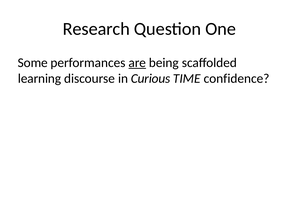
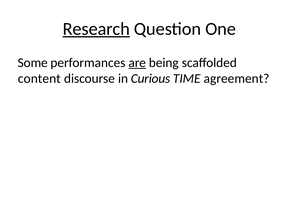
Research underline: none -> present (96, 29)
learning: learning -> content (39, 79)
confidence: confidence -> agreement (237, 79)
